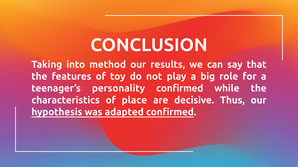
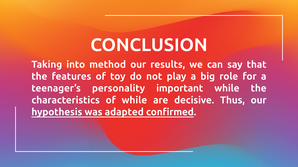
personality confirmed: confirmed -> important (180, 89)
of place: place -> while (134, 100)
